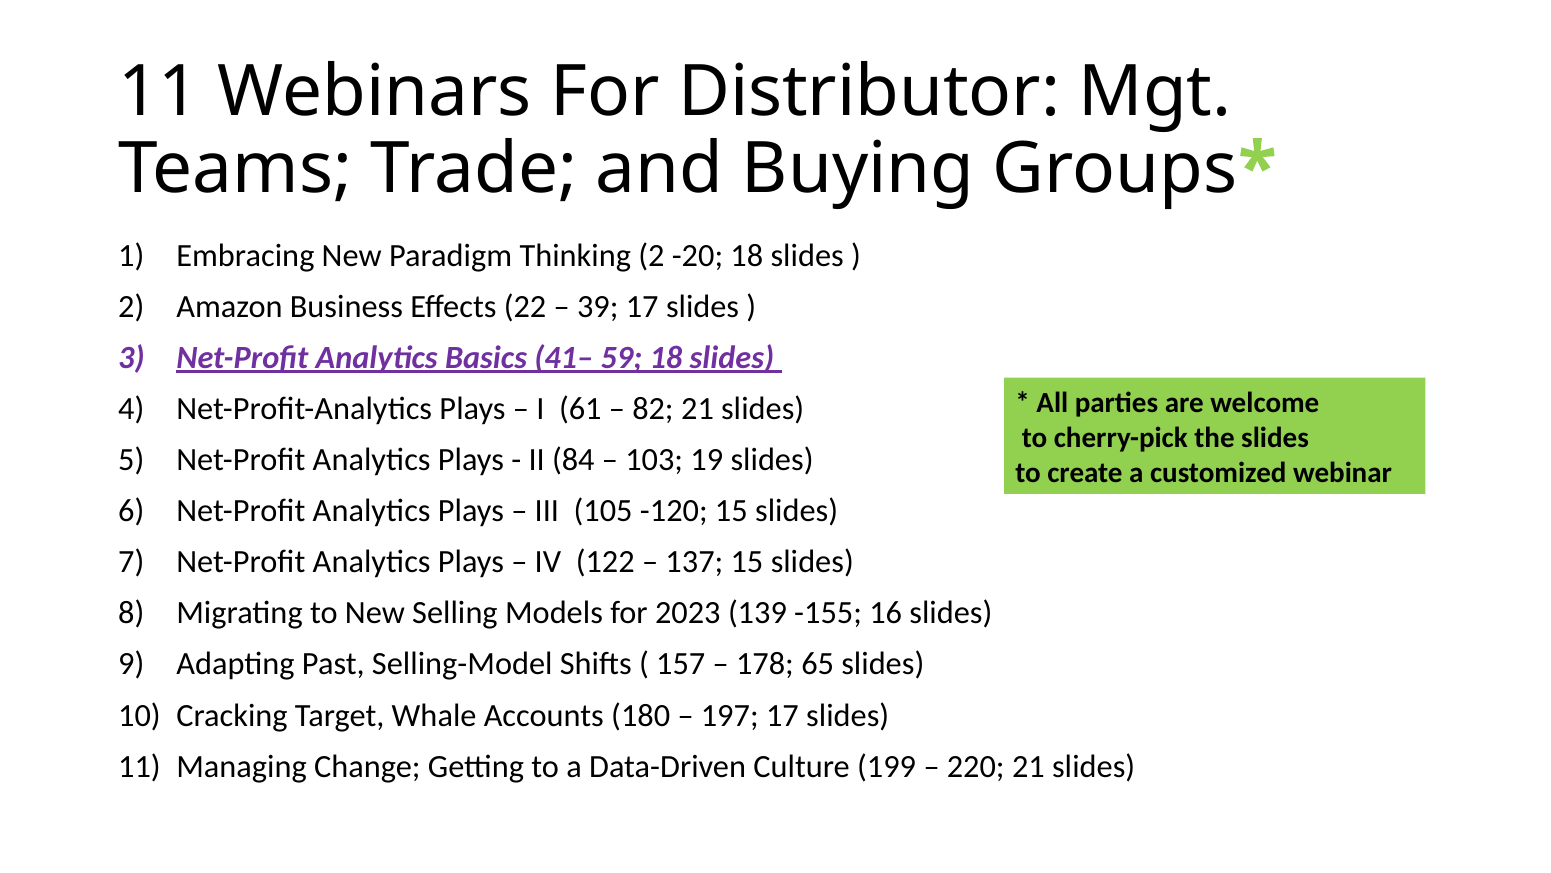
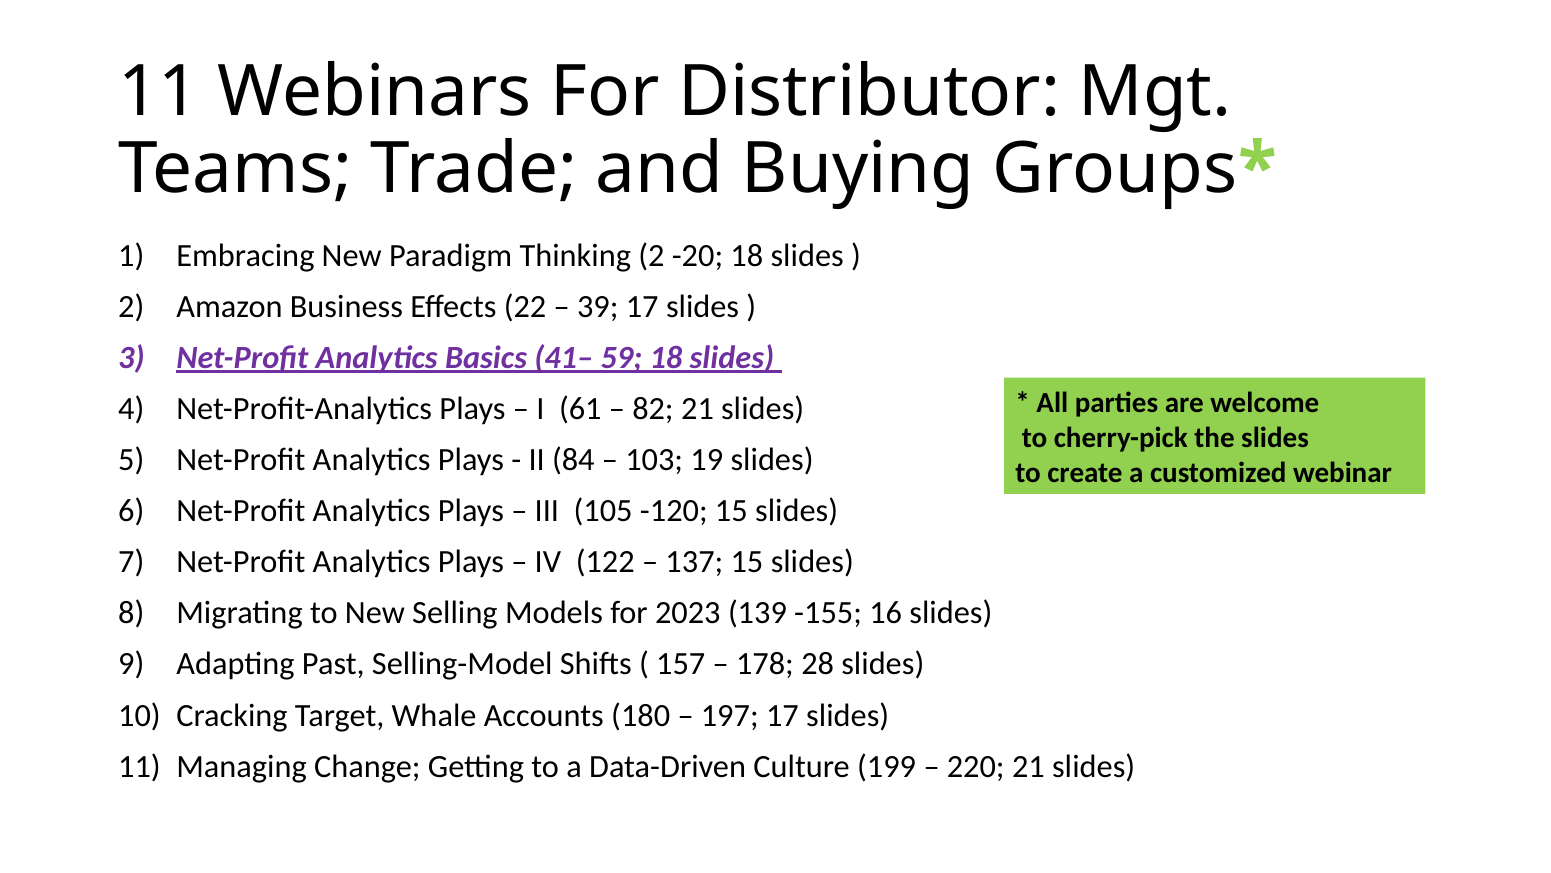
65: 65 -> 28 (818, 664)
